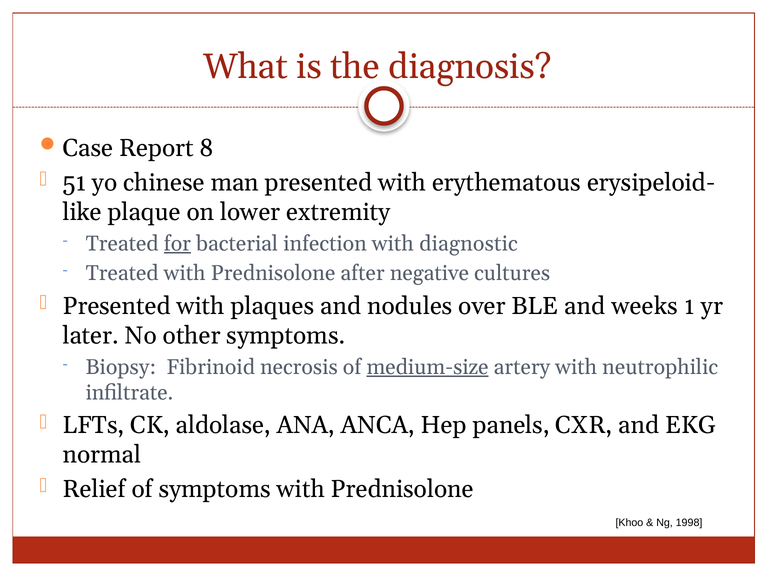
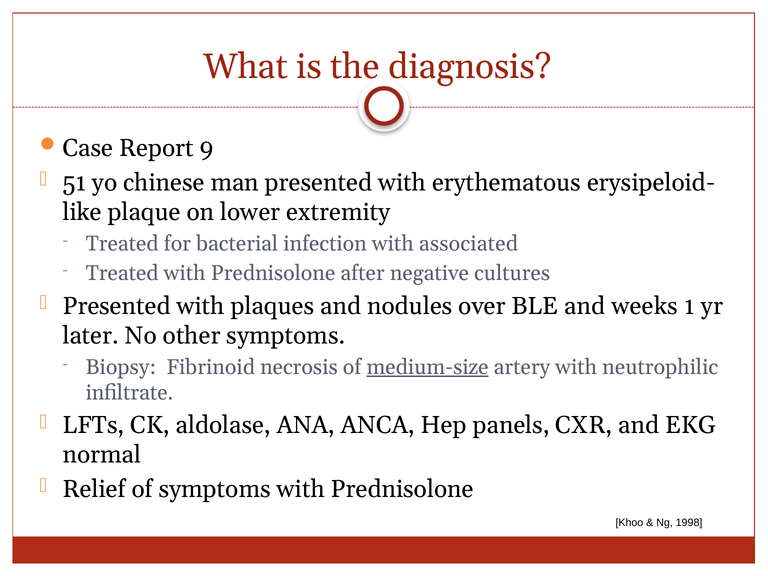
8: 8 -> 9 (207, 148)
for underline: present -> none (177, 244)
diagnostic: diagnostic -> associated (469, 244)
